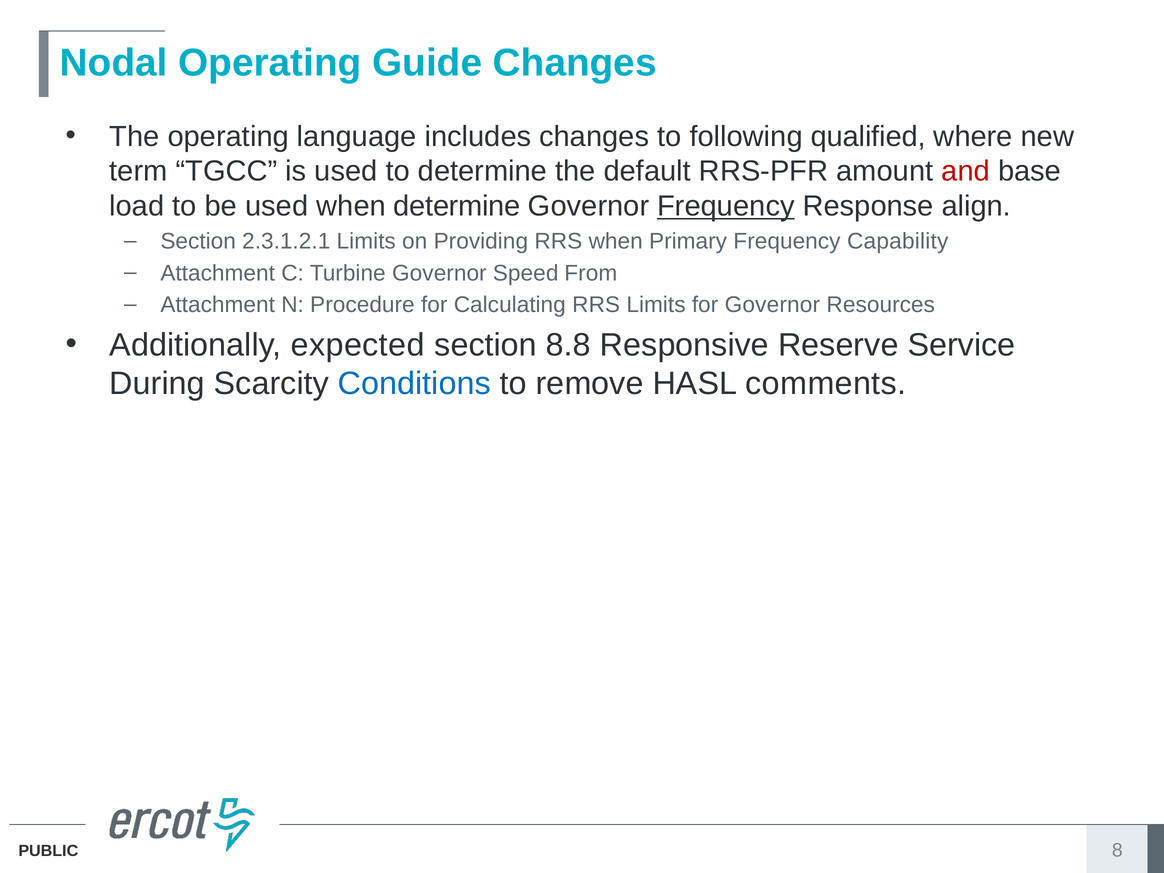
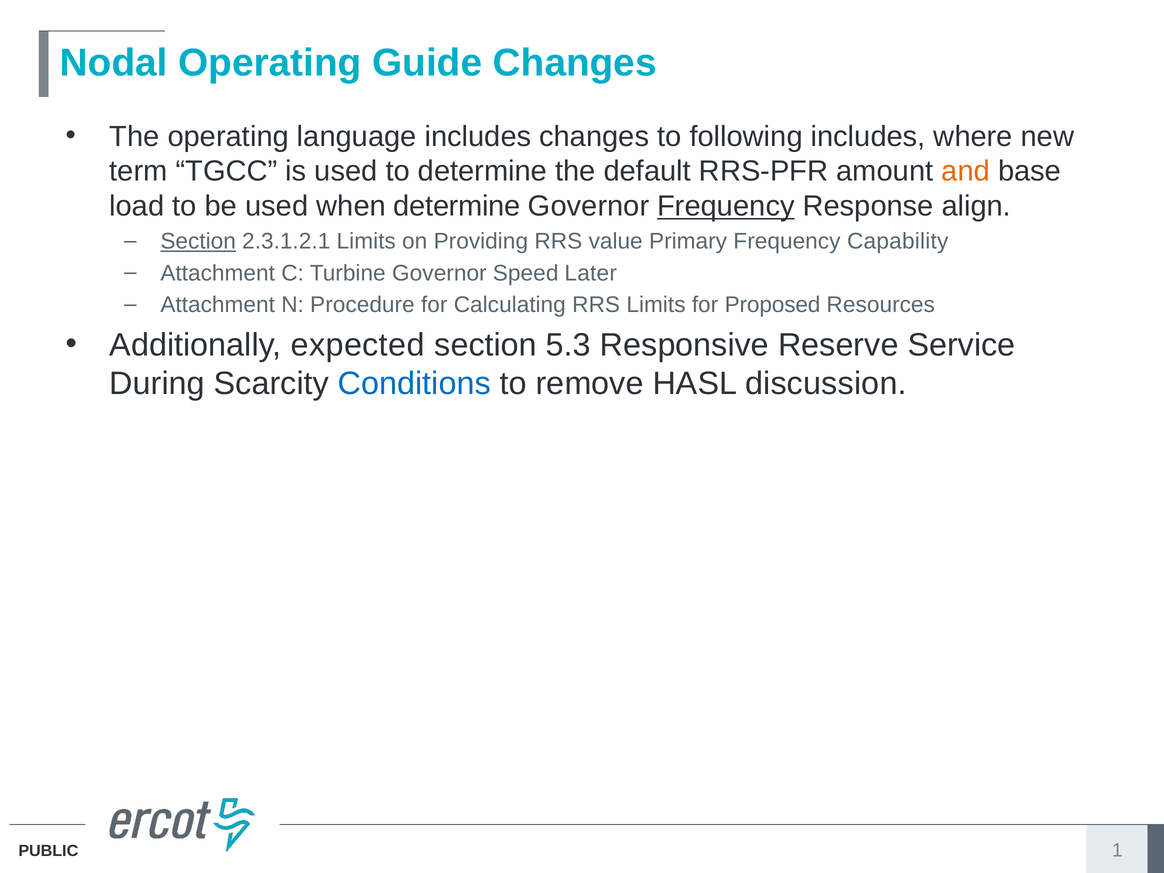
following qualified: qualified -> includes (868, 136)
and colour: red -> orange (966, 171)
Section underline: none -> present (198, 241)
RRS when: when -> value (616, 241)
From: From -> Later (591, 273)
for Governor: Governor -> Proposed (773, 305)
8.8: 8.8 -> 5.3 (568, 345)
comments: comments -> discussion (826, 384)
8: 8 -> 1 (1117, 851)
